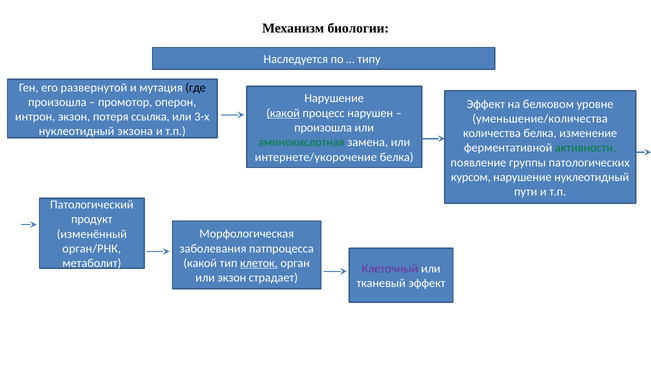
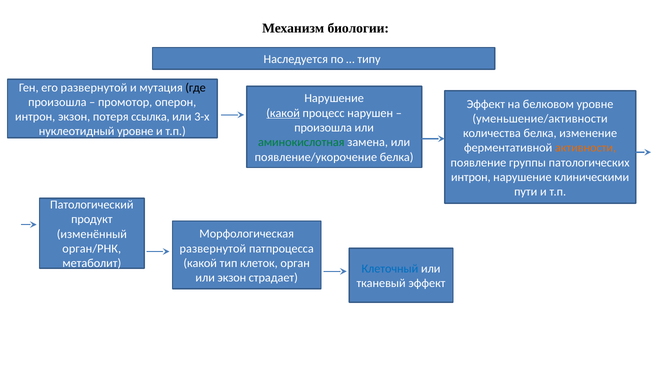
уменьшение/количества: уменьшение/количества -> уменьшение/активности (540, 119)
нуклеотидный экзона: экзона -> уровне (135, 132)
активности colour: green -> orange (586, 148)
интернете/укорочение: интернете/укорочение -> появление/укорочение (316, 157)
курсом: курсом -> интрон (471, 177)
нарушение нуклеотидный: нуклеотидный -> клиническими (592, 177)
заболевания: заболевания -> развернутой (213, 249)
клеток underline: present -> none (259, 263)
Клеточный colour: purple -> blue (390, 269)
